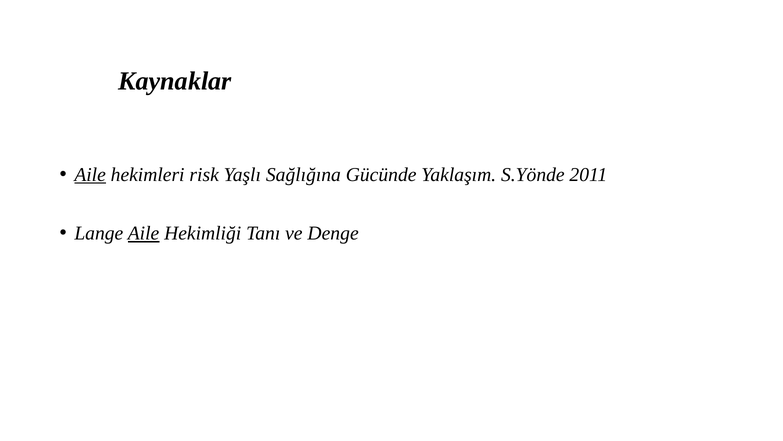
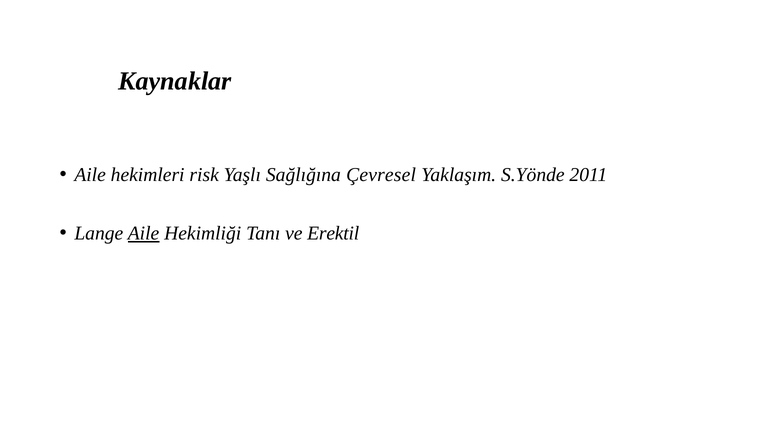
Aile underline: present -> none (90, 174)
Gücünde: Gücünde -> Çevresel (381, 174)
Denge: Denge -> Erektil (333, 233)
